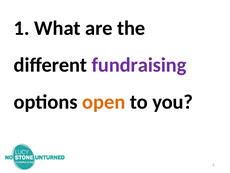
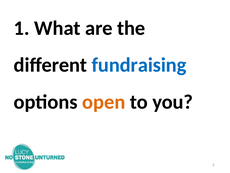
fundraising colour: purple -> blue (139, 65)
